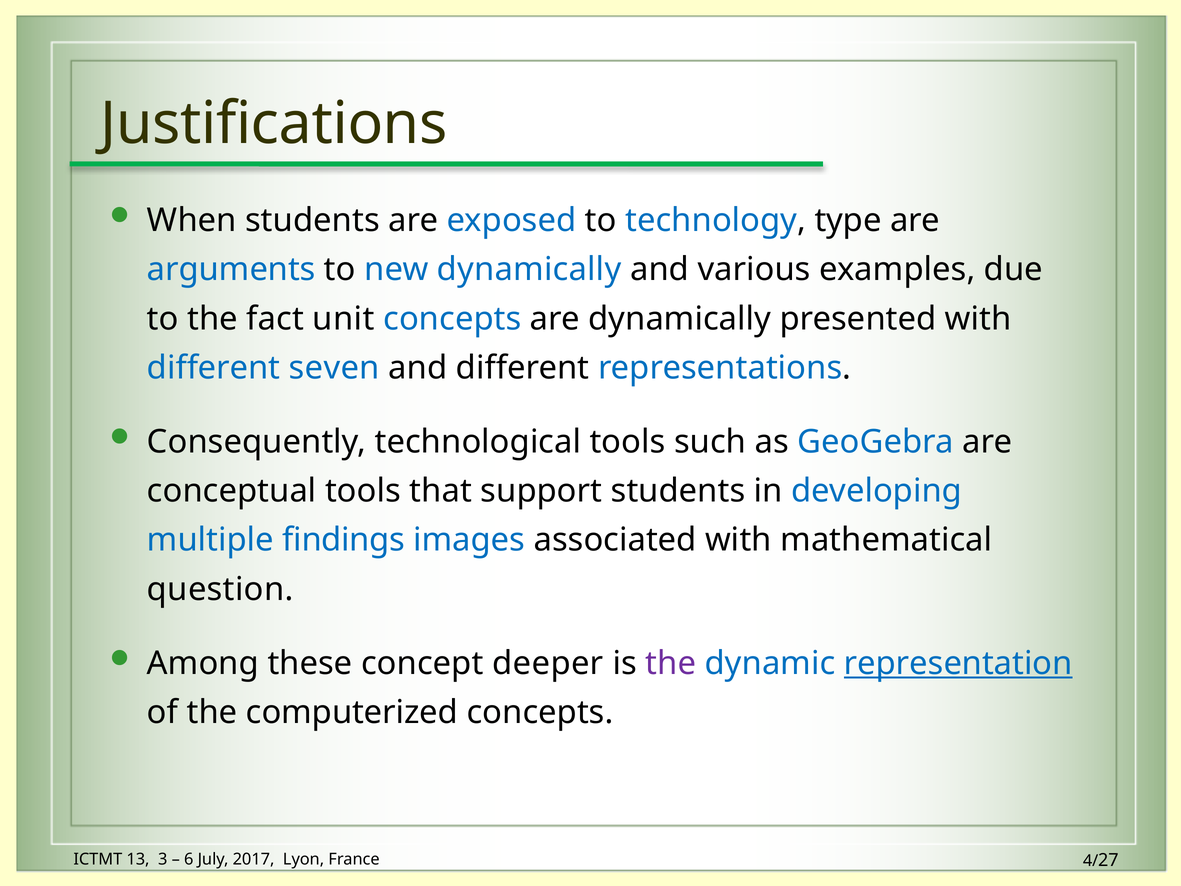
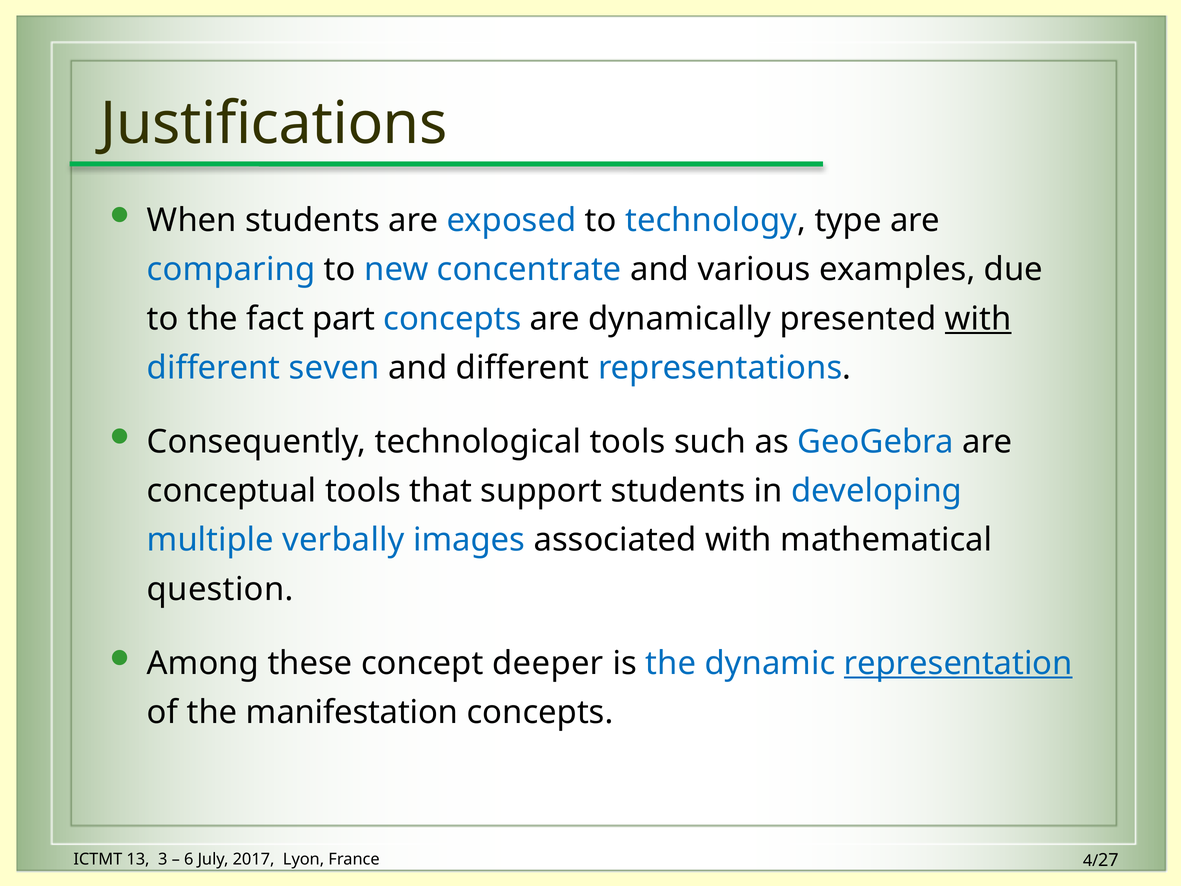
arguments: arguments -> comparing (231, 269)
new dynamically: dynamically -> concentrate (529, 269)
unit: unit -> part (344, 319)
with underline: none -> present (978, 319)
findings: findings -> verbally (343, 540)
the colour: purple -> blue (671, 663)
computerized: computerized -> manifestation (352, 712)
